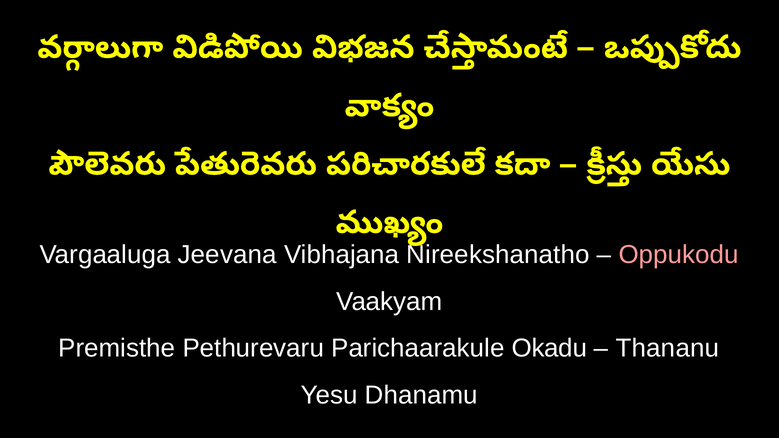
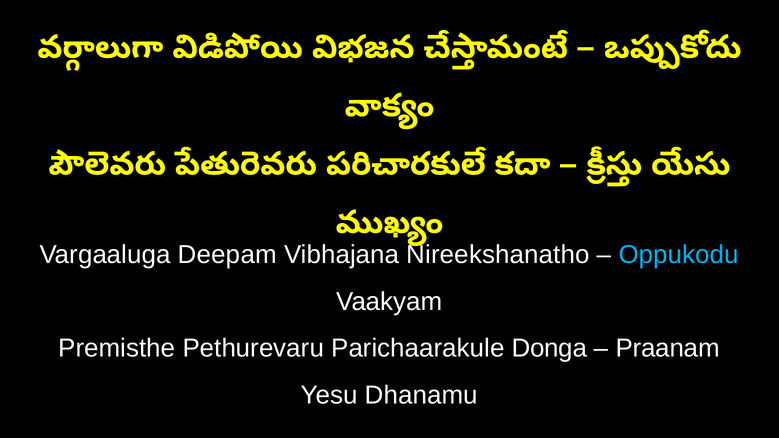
Jeevana: Jeevana -> Deepam (227, 255)
Oppukodu colour: pink -> light blue (679, 255)
Okadu: Okadu -> Donga (549, 348)
Thananu: Thananu -> Praanam (668, 348)
